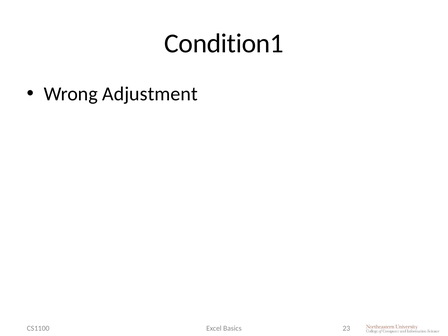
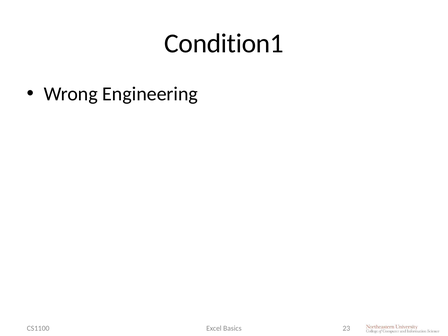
Adjustment: Adjustment -> Engineering (150, 94)
